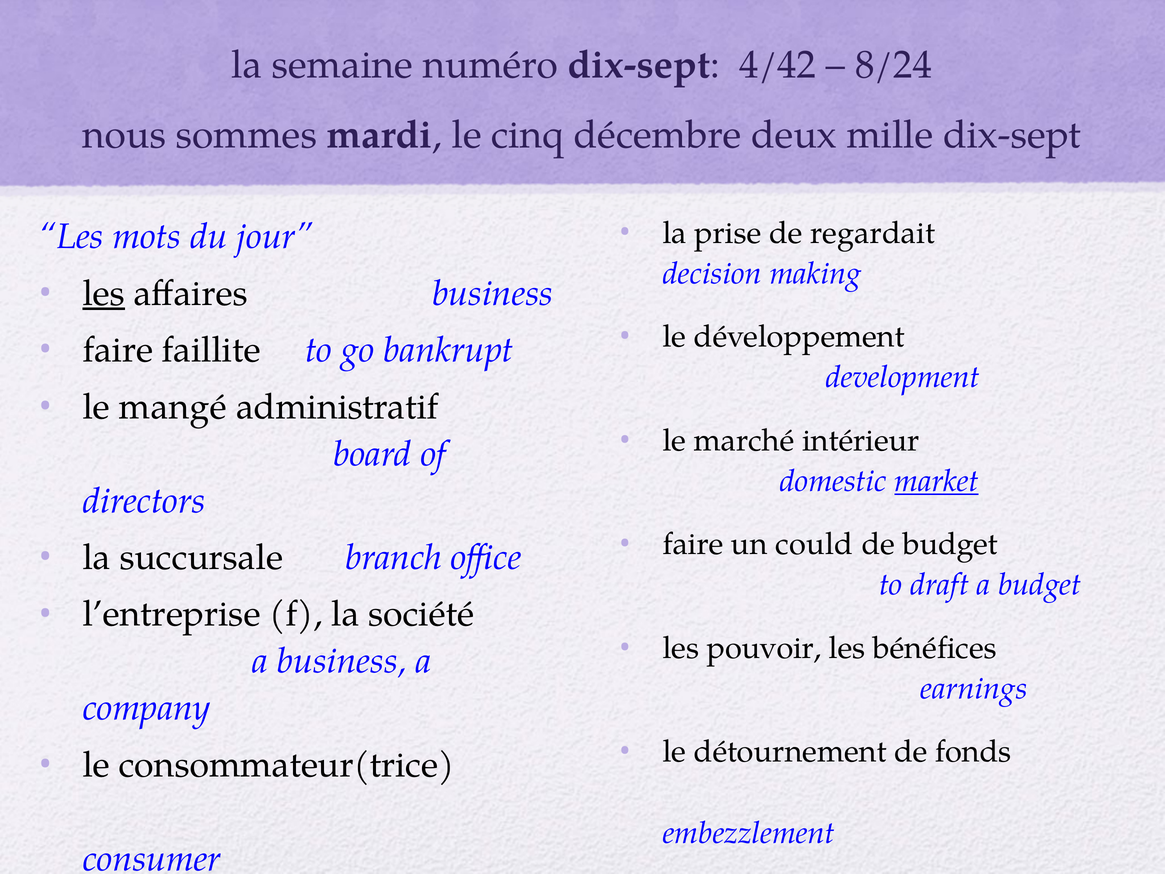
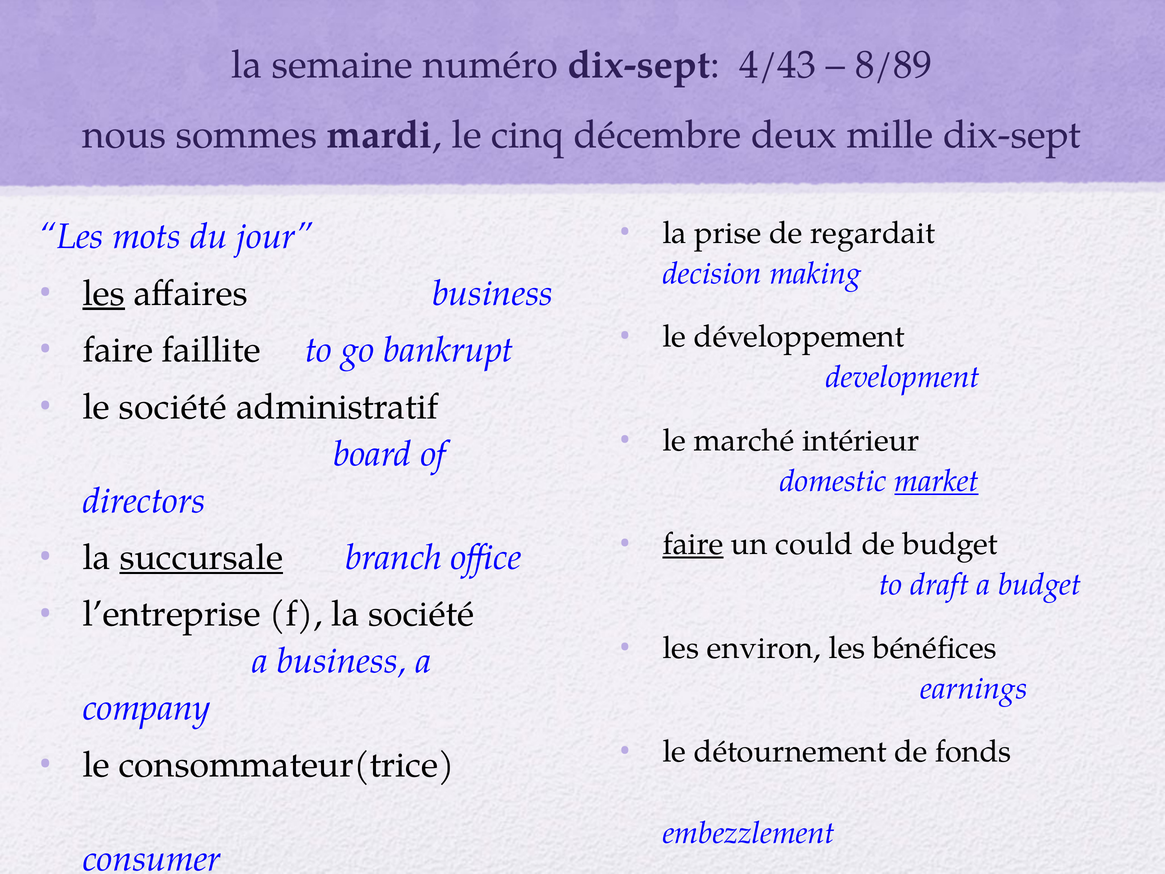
4/42: 4/42 -> 4/43 (778, 65)
8/24: 8/24 -> 8/89 (894, 65)
le mangé: mangé -> société (173, 407)
faire underline: none -> present (693, 544)
succursale underline: none -> present (201, 557)
pouvoir: pouvoir -> environ (764, 648)
